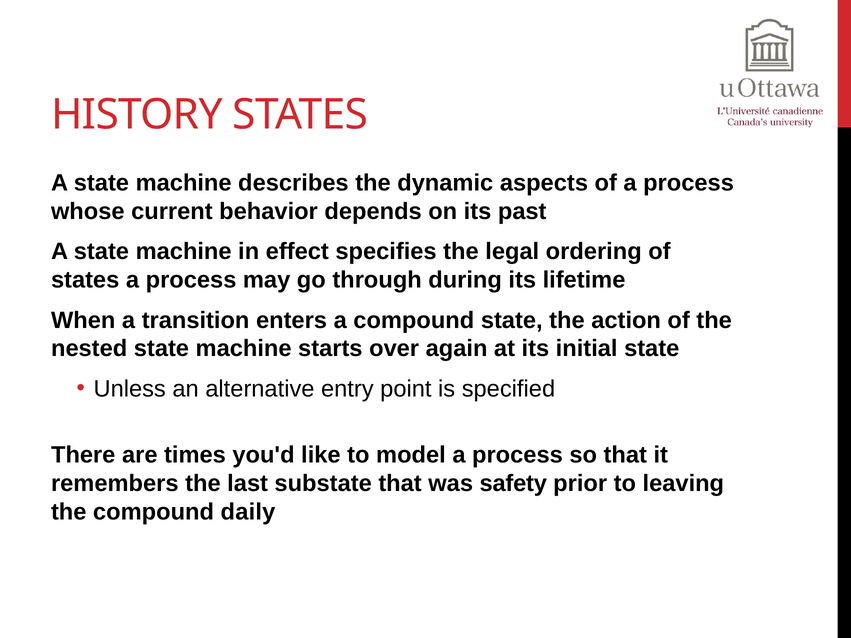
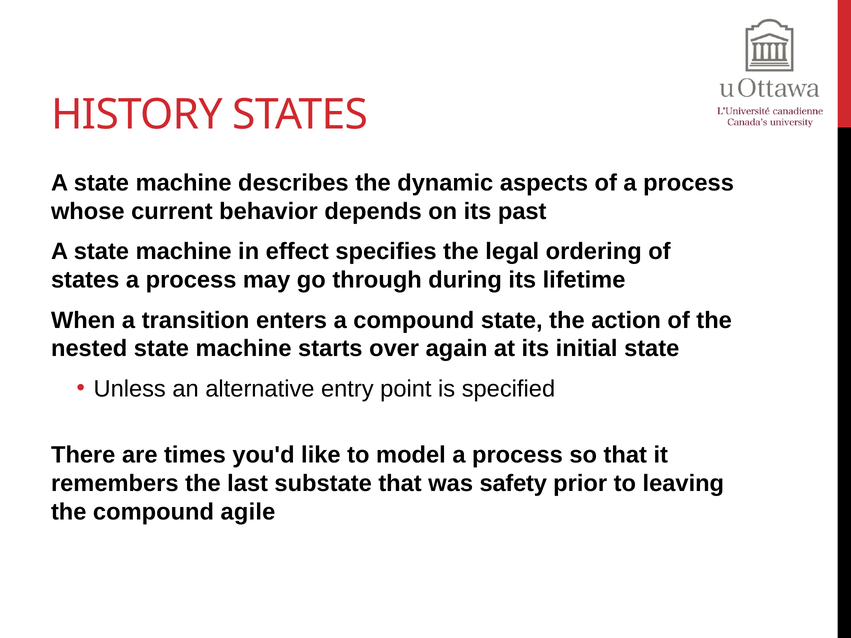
daily: daily -> agile (248, 512)
